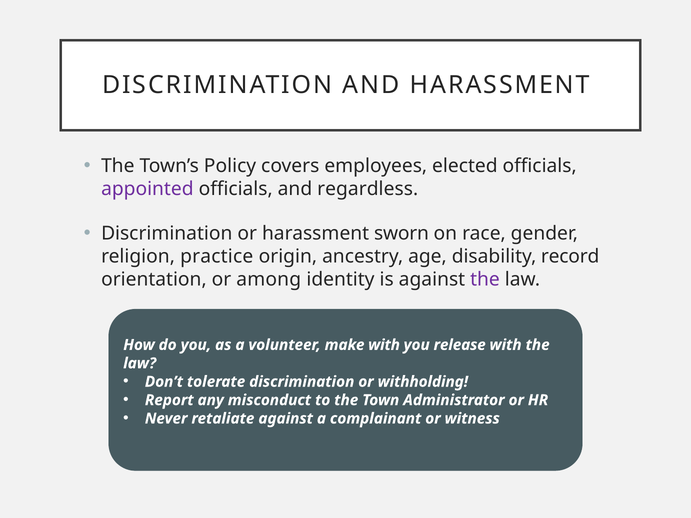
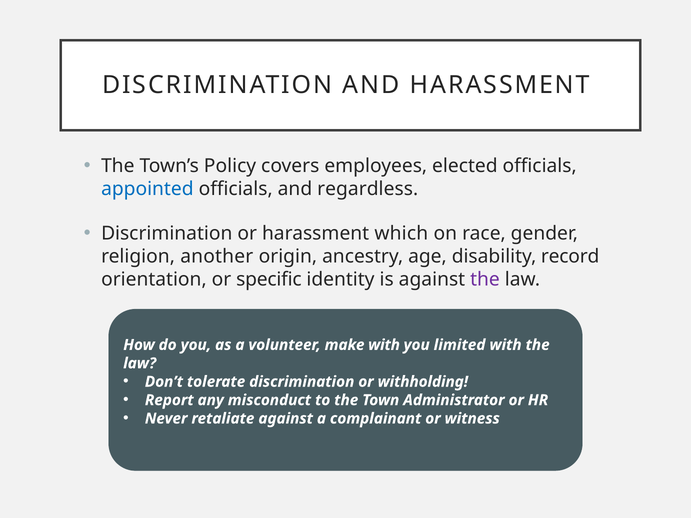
appointed colour: purple -> blue (147, 189)
sworn: sworn -> which (401, 233)
practice: practice -> another (217, 256)
among: among -> specific (269, 279)
release: release -> limited (460, 345)
